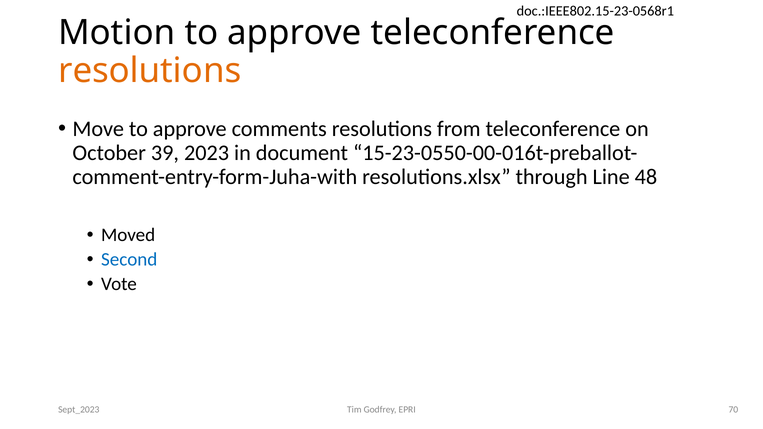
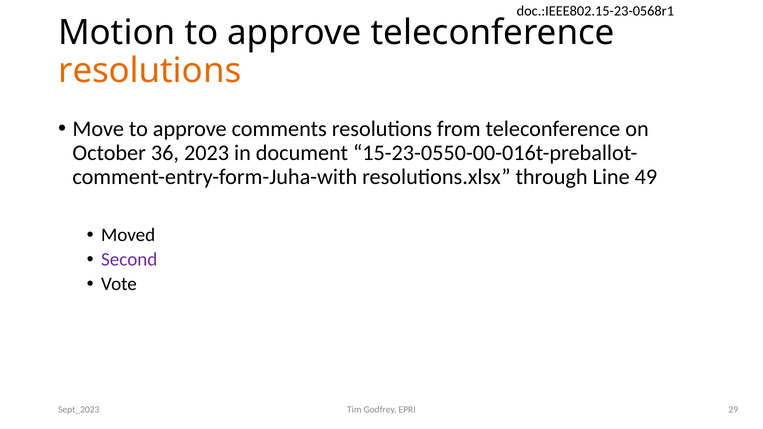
39: 39 -> 36 (165, 153)
48: 48 -> 49 (646, 177)
Second colour: blue -> purple (129, 260)
70: 70 -> 29 (733, 410)
